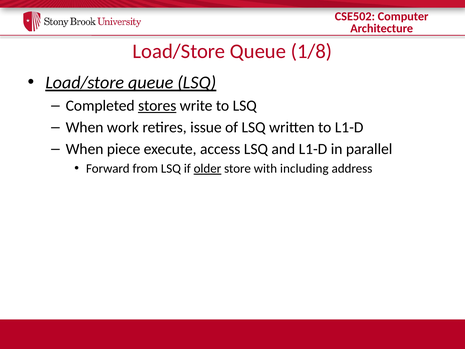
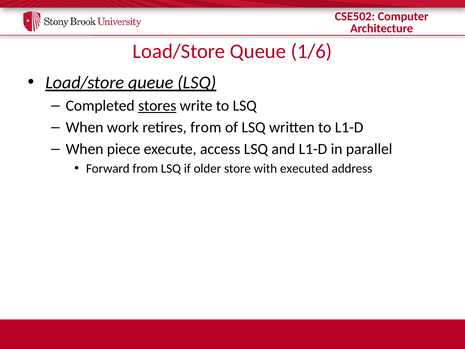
1/8: 1/8 -> 1/6 (311, 51)
retires issue: issue -> from (206, 127)
older underline: present -> none (207, 169)
including: including -> executed (304, 169)
